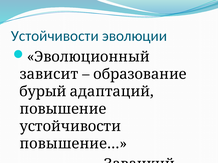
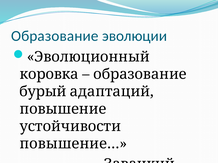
Устойчивости: Устойчивости -> Образование (55, 36)
зависит: зависит -> коровка (49, 74)
